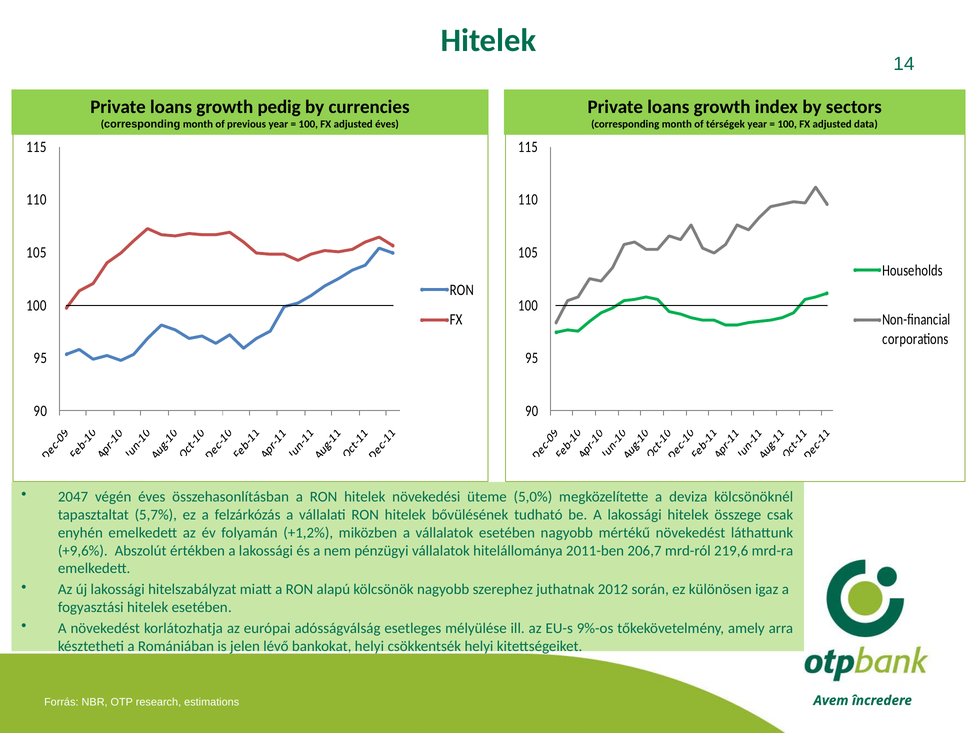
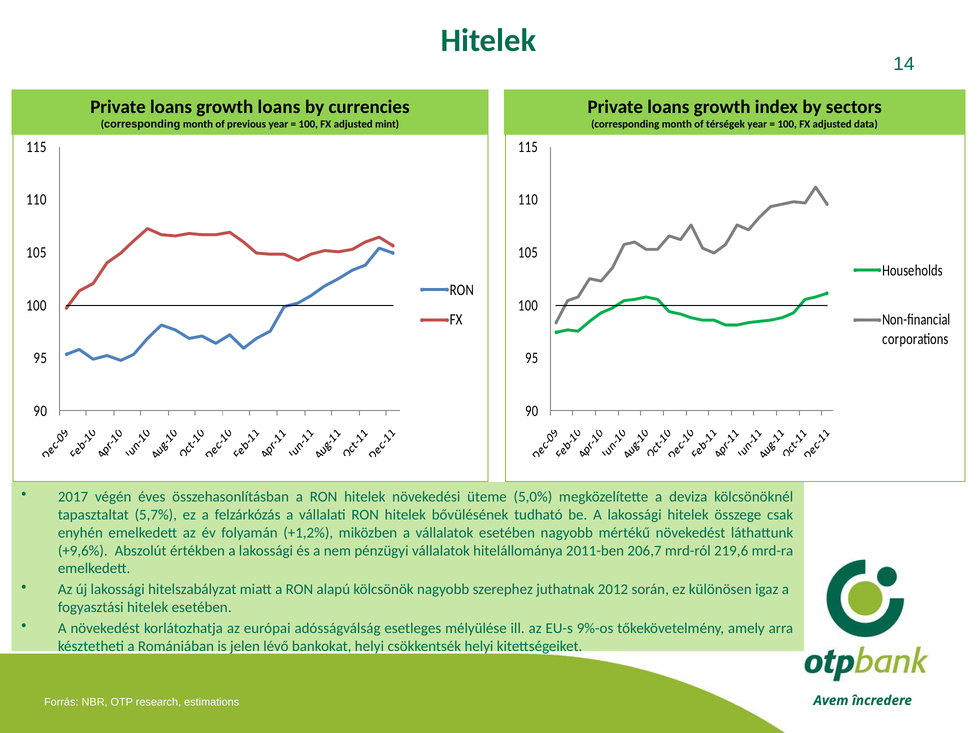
growth pedig: pedig -> loans (279, 107)
adjusted éves: éves -> mint (387, 124)
2047: 2047 -> 2017 (73, 497)
